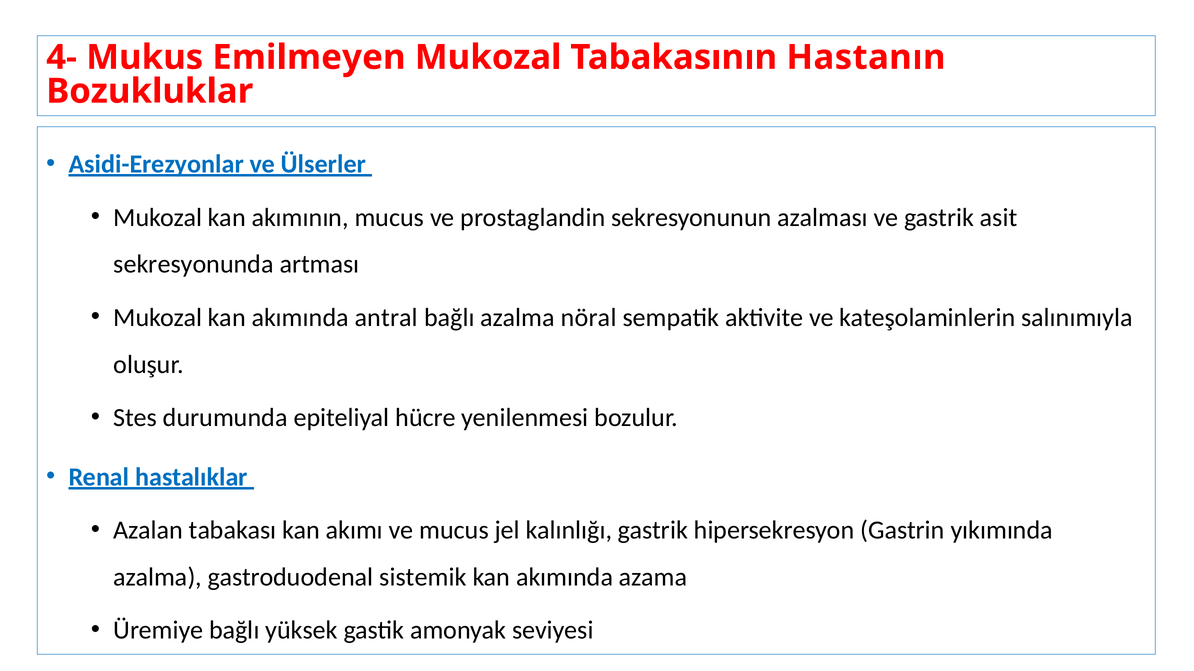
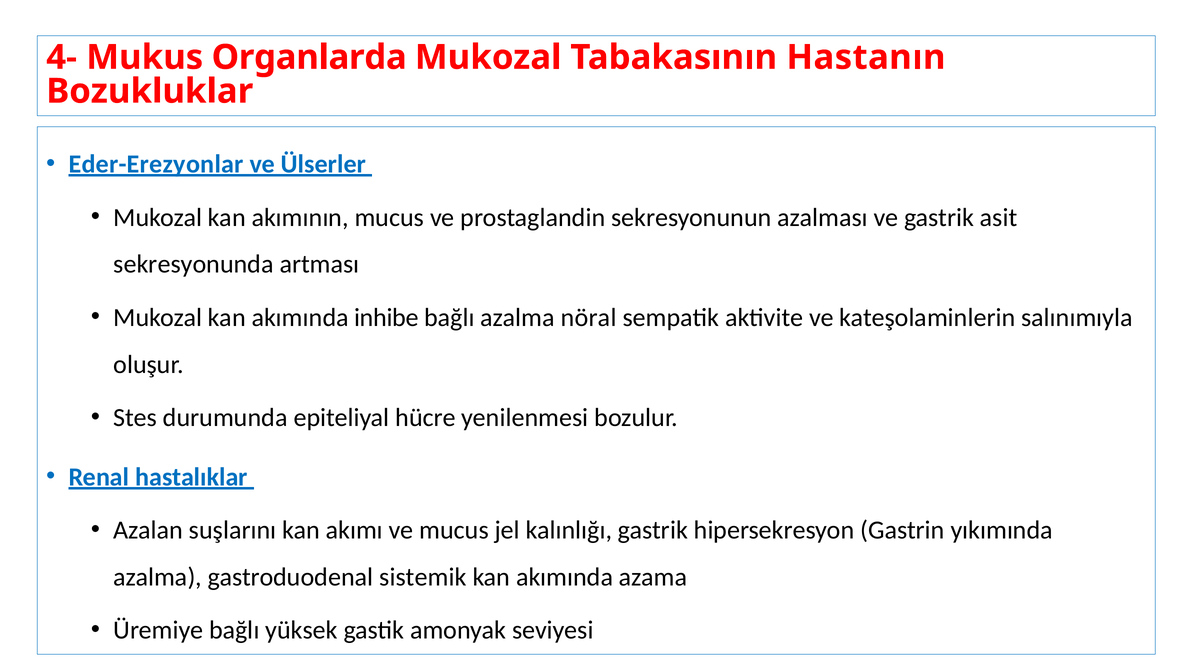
Emilmeyen: Emilmeyen -> Organlarda (309, 57)
Asidi-Erezyonlar: Asidi-Erezyonlar -> Eder-Erezyonlar (156, 164)
antral: antral -> inhibe (386, 318)
tabakası: tabakası -> suşlarını (233, 531)
